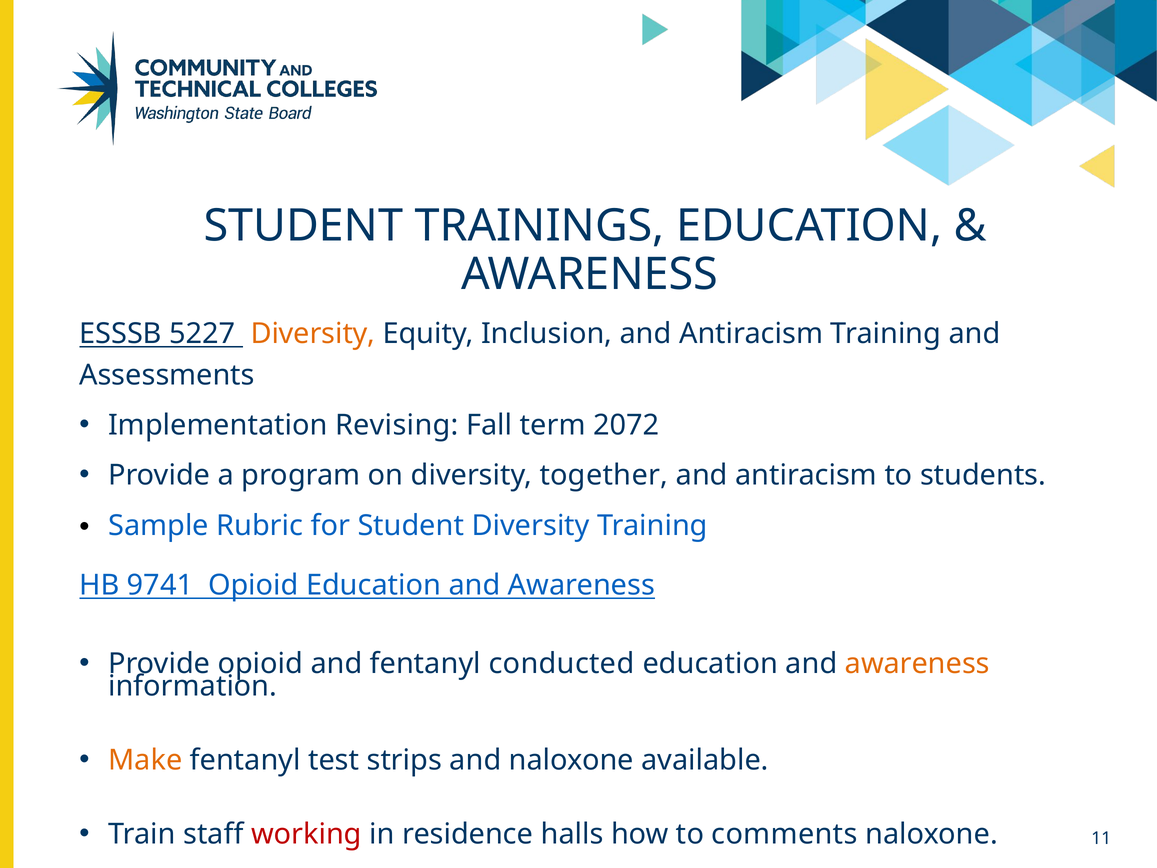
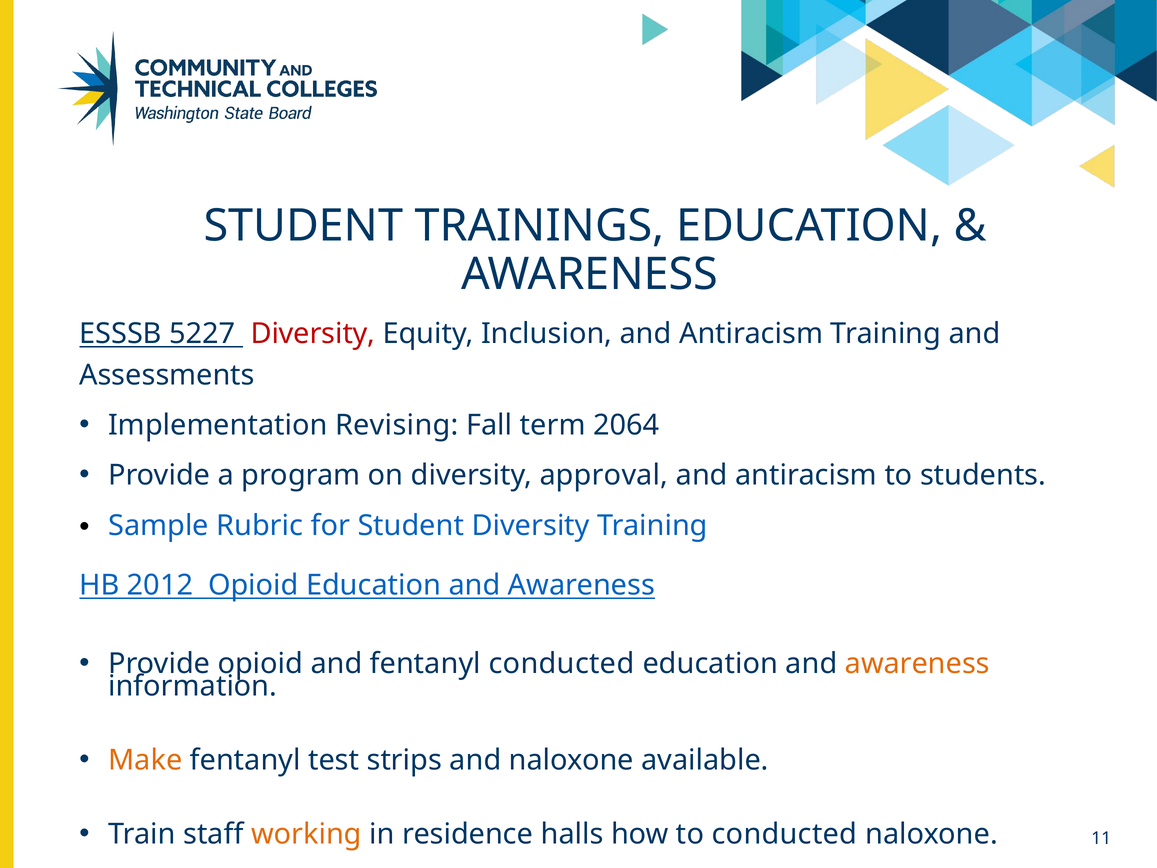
Diversity colour: orange -> red (313, 333)
2072: 2072 -> 2064 (626, 425)
together: together -> approval (604, 475)
9741: 9741 -> 2012 (160, 585)
working colour: red -> orange (306, 834)
to comments: comments -> conducted (784, 834)
